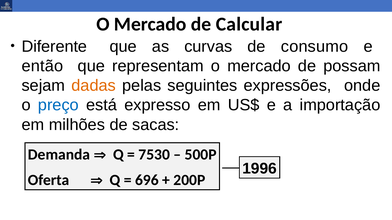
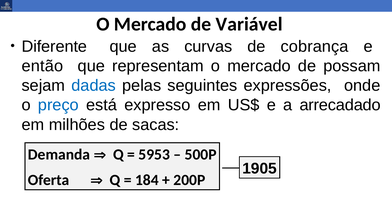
Calcular: Calcular -> Variável (249, 24)
consumo: consumo -> cobrança (315, 47)
dadas colour: orange -> blue (94, 86)
importação: importação -> arrecadado (340, 105)
7530: 7530 -> 5953 (154, 155)
1996: 1996 -> 1905 (260, 169)
696: 696 -> 184 (147, 180)
